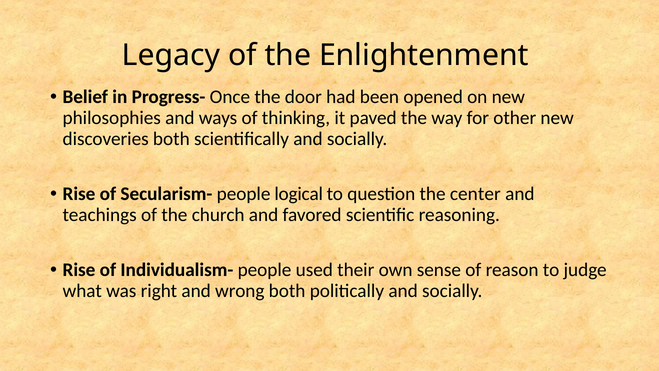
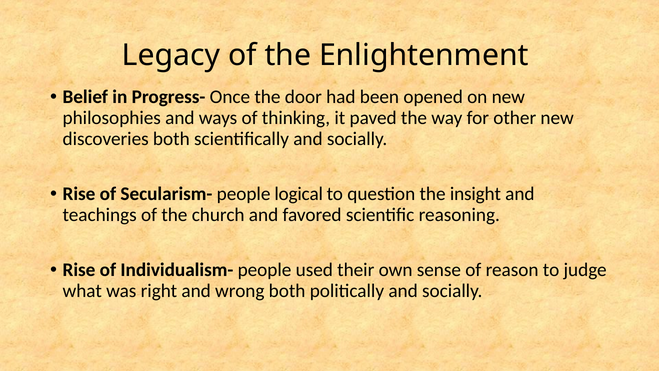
center: center -> insight (475, 194)
